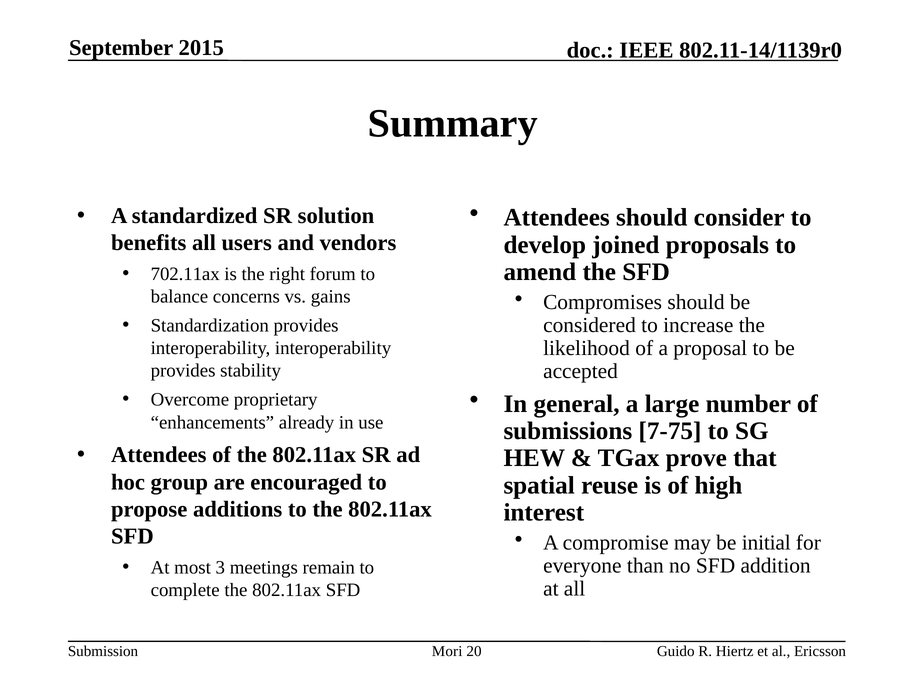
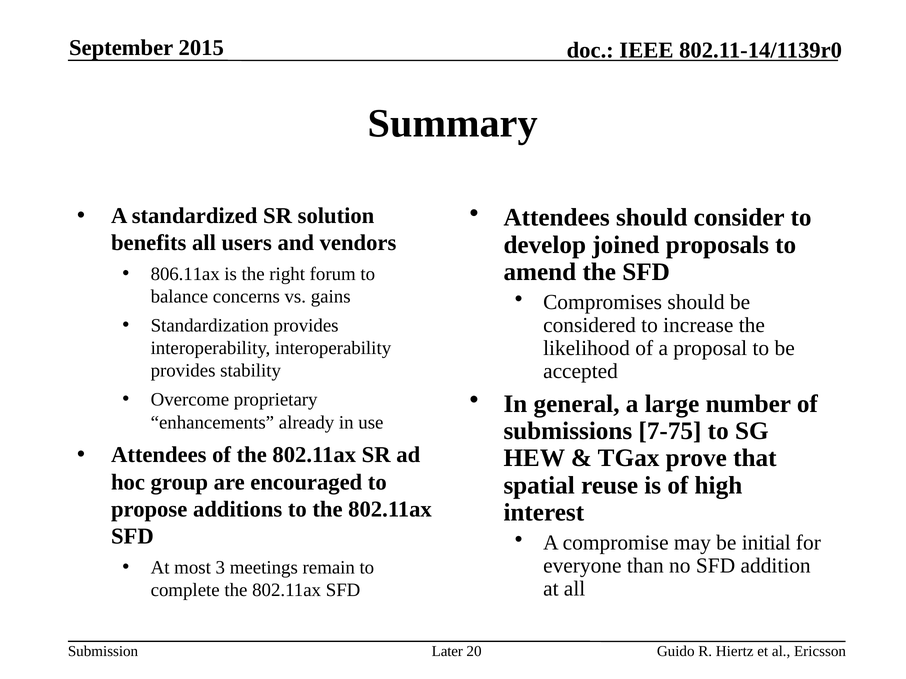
702.11ax: 702.11ax -> 806.11ax (185, 274)
Mori: Mori -> Later (447, 652)
